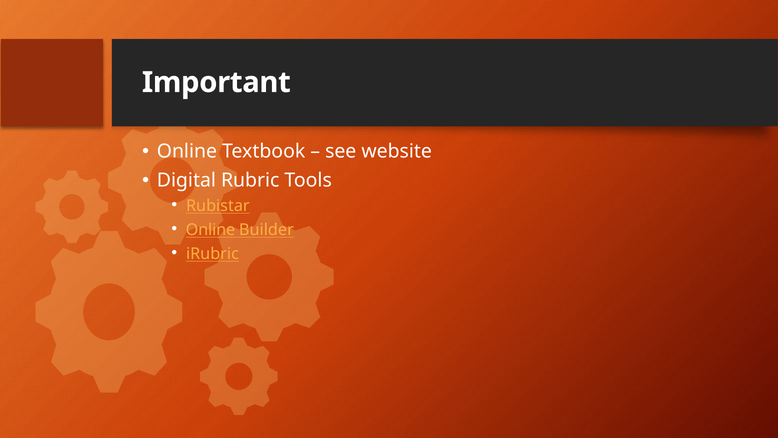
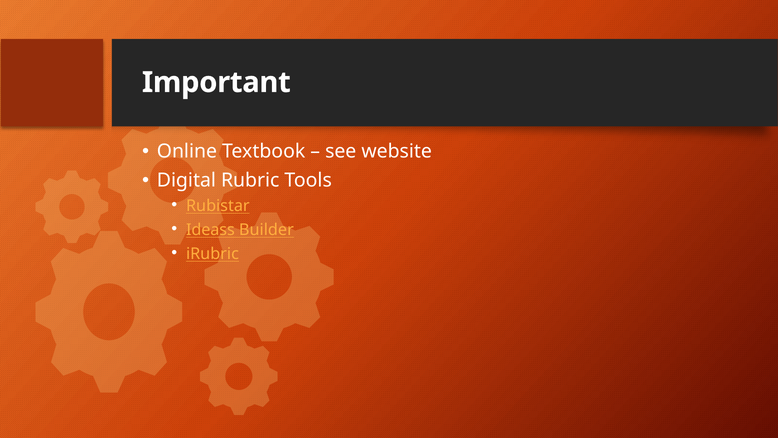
Online: Online -> Ideass (210, 230)
